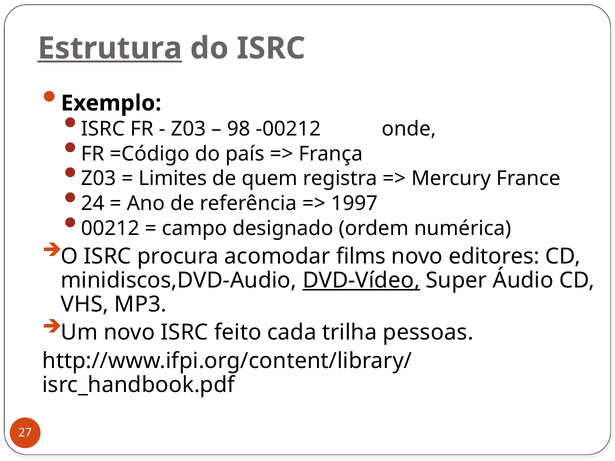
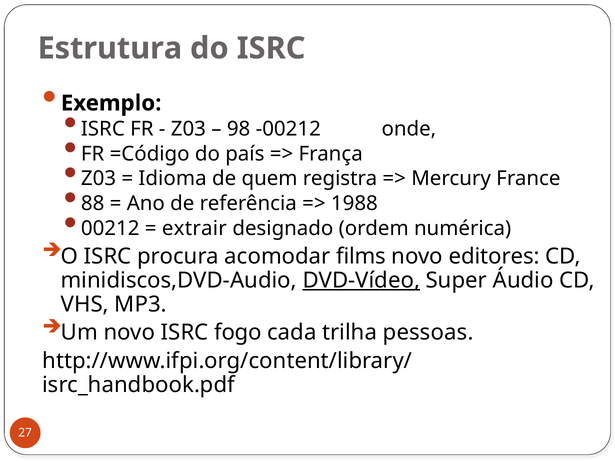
Estrutura underline: present -> none (110, 48)
Limites: Limites -> Idioma (173, 179)
24: 24 -> 88 (93, 204)
1997: 1997 -> 1988 (354, 204)
campo: campo -> extrair (194, 229)
feito: feito -> fogo (238, 333)
